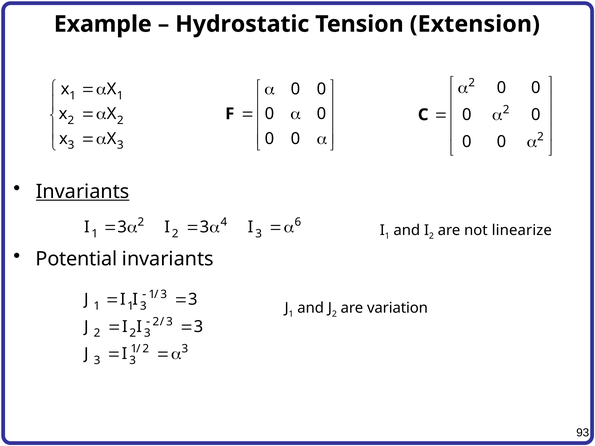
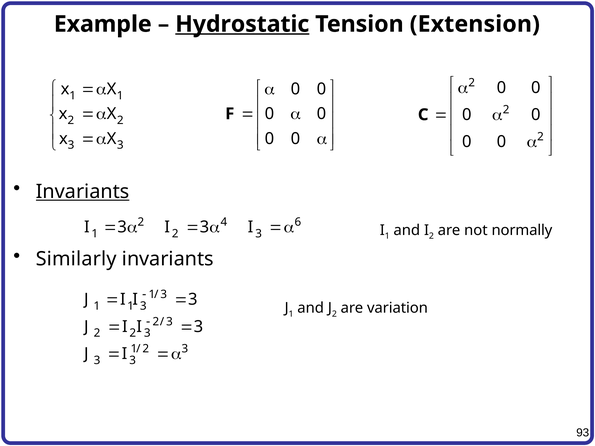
Hydrostatic underline: none -> present (242, 24)
linearize: linearize -> normally (522, 230)
Potential: Potential -> Similarly (76, 259)
